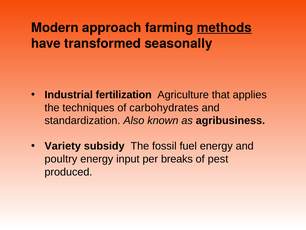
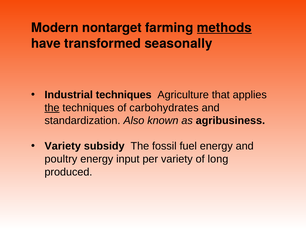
approach: approach -> nontarget (112, 28)
Industrial fertilization: fertilization -> techniques (124, 95)
the underline: none -> present (52, 107)
per breaks: breaks -> variety (177, 159)
pest: pest -> long (218, 159)
